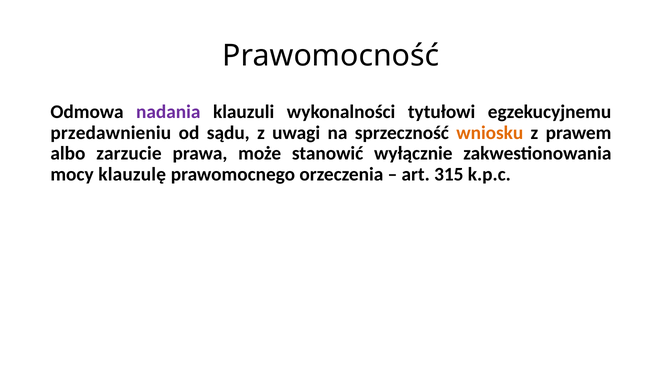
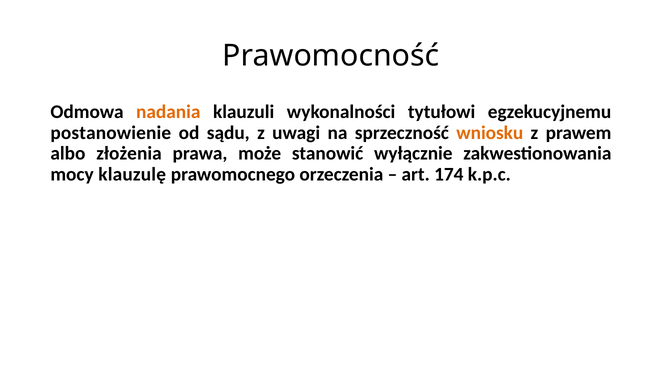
nadania colour: purple -> orange (168, 112)
przedawnieniu: przedawnieniu -> postanowienie (111, 133)
zarzucie: zarzucie -> złożenia (129, 154)
315: 315 -> 174 (449, 174)
